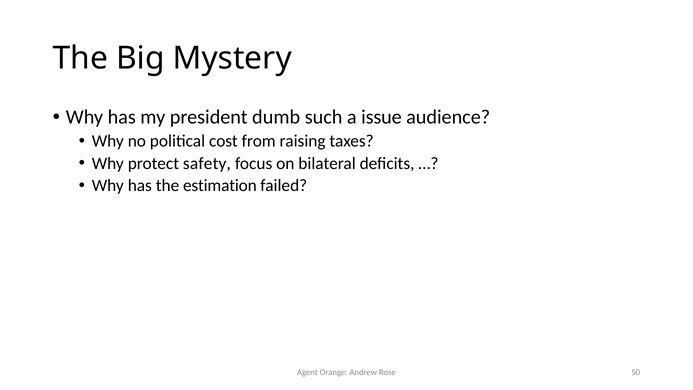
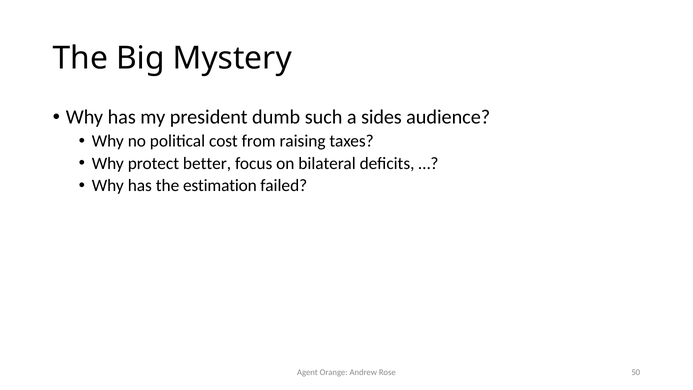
issue: issue -> sides (381, 117)
safety: safety -> better (207, 163)
